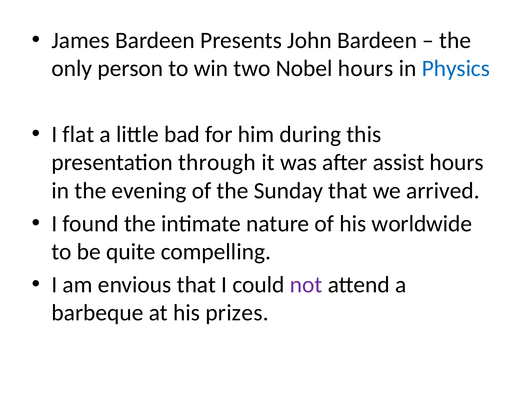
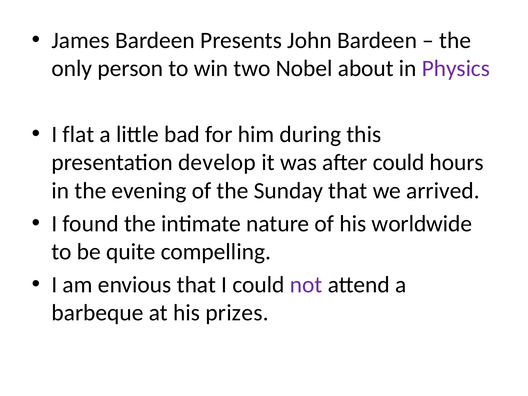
Nobel hours: hours -> about (366, 69)
Physics colour: blue -> purple (456, 69)
through: through -> develop (217, 163)
after assist: assist -> could (399, 163)
